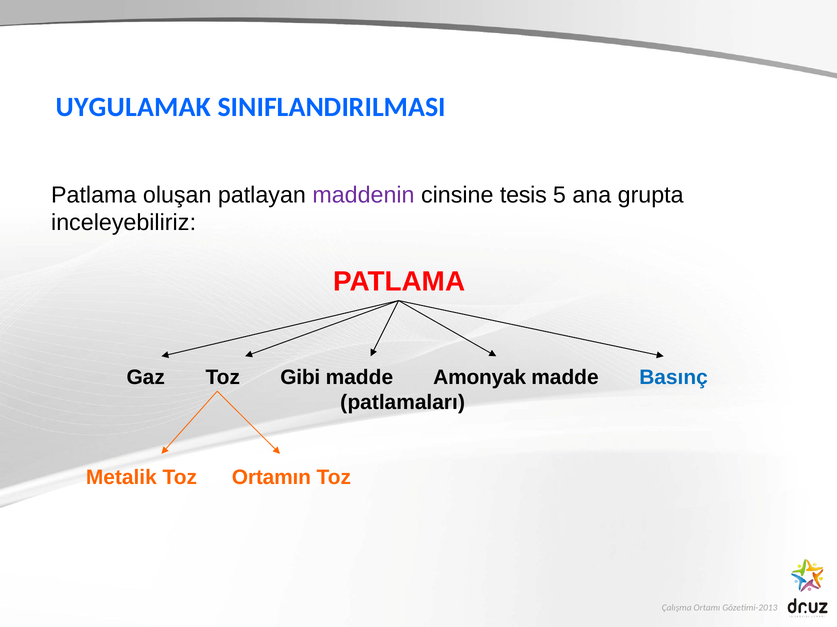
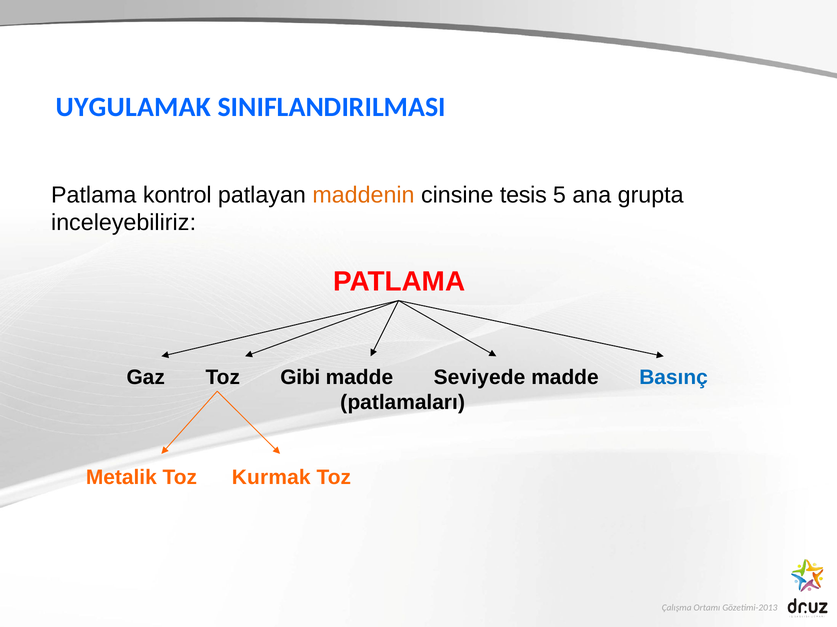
oluşan: oluşan -> kontrol (177, 195)
maddenin colour: purple -> orange (363, 195)
Amonyak: Amonyak -> Seviyede (480, 378)
Ortamın: Ortamın -> Kurmak (271, 478)
